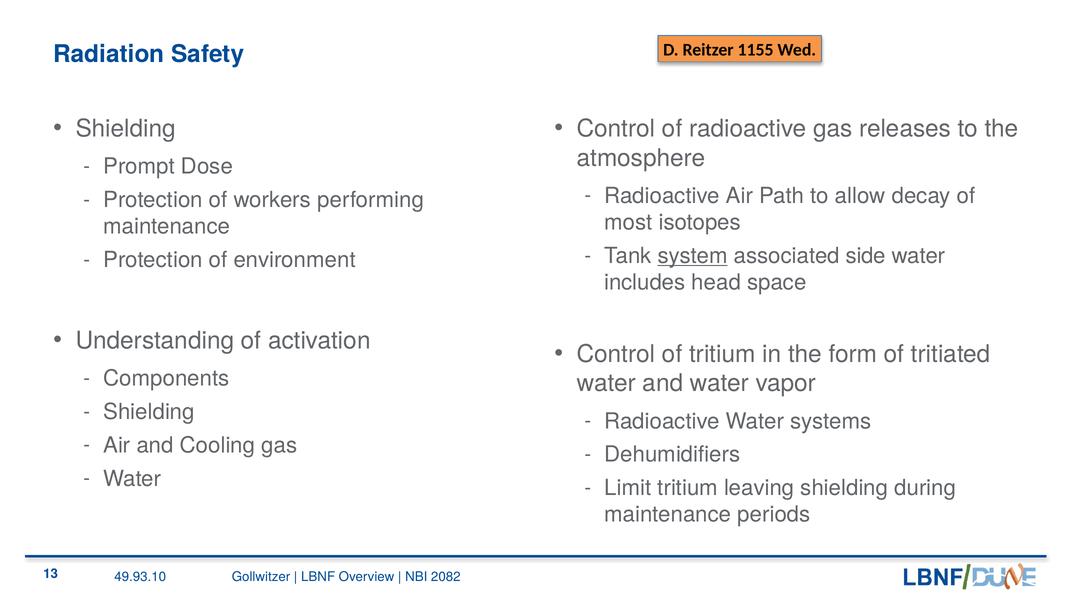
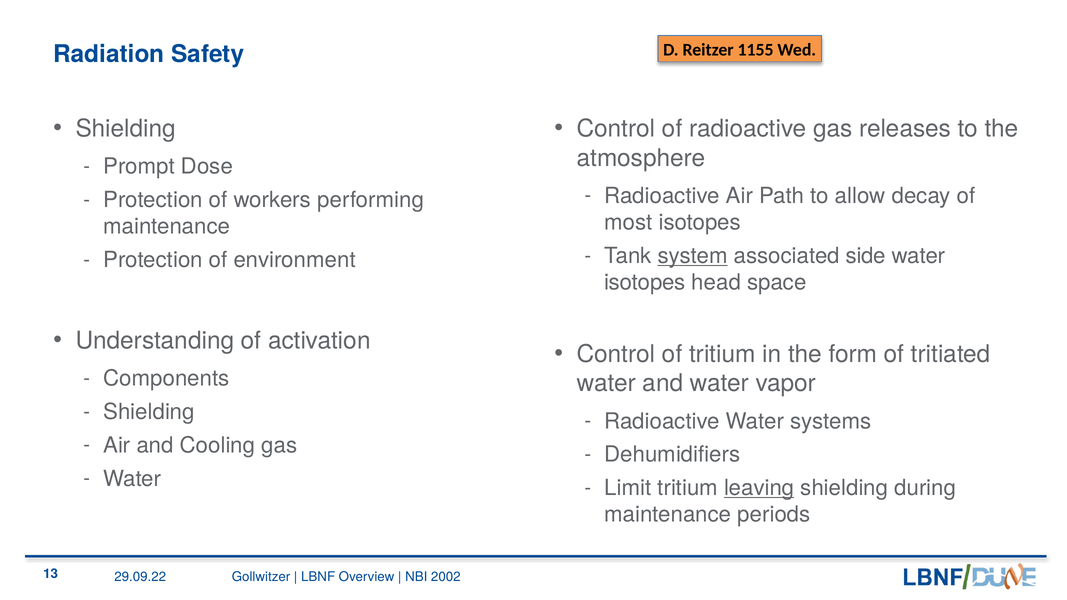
includes: includes -> isotopes (645, 283)
leaving underline: none -> present (759, 488)
49.93.10: 49.93.10 -> 29.09.22 (140, 577)
2082: 2082 -> 2002 (446, 577)
